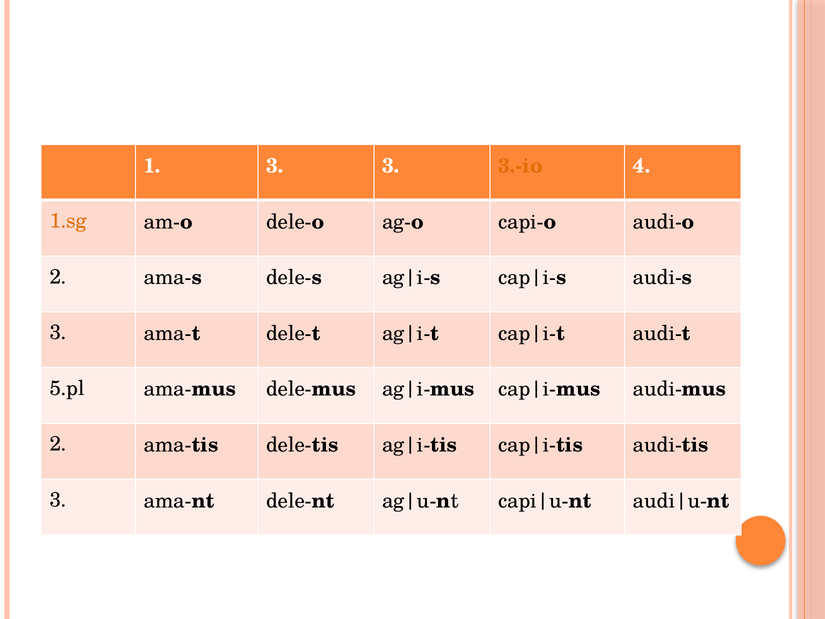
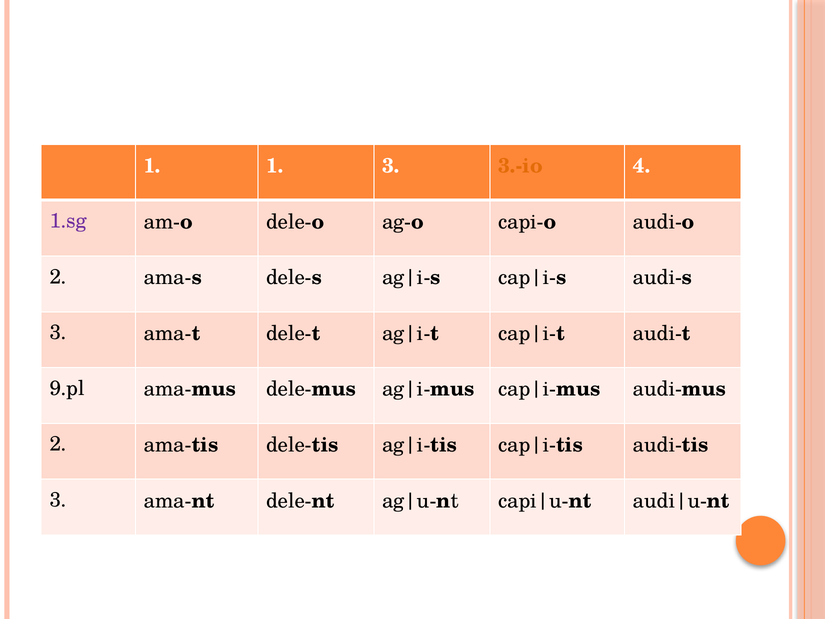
1 3: 3 -> 1 (275, 166)
1.sg colour: orange -> purple (68, 221)
5.pl: 5.pl -> 9.pl (67, 388)
